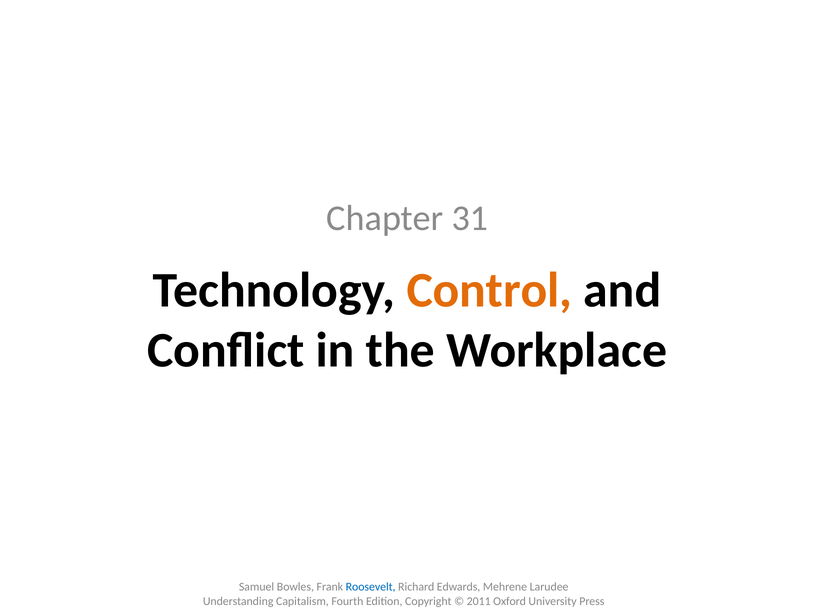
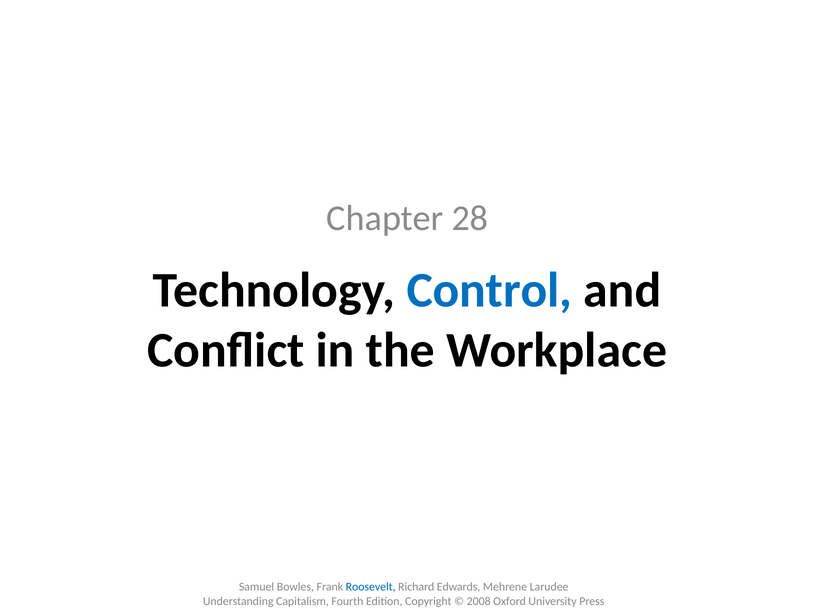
31: 31 -> 28 (470, 219)
Control colour: orange -> blue (489, 290)
2011: 2011 -> 2008 (479, 601)
